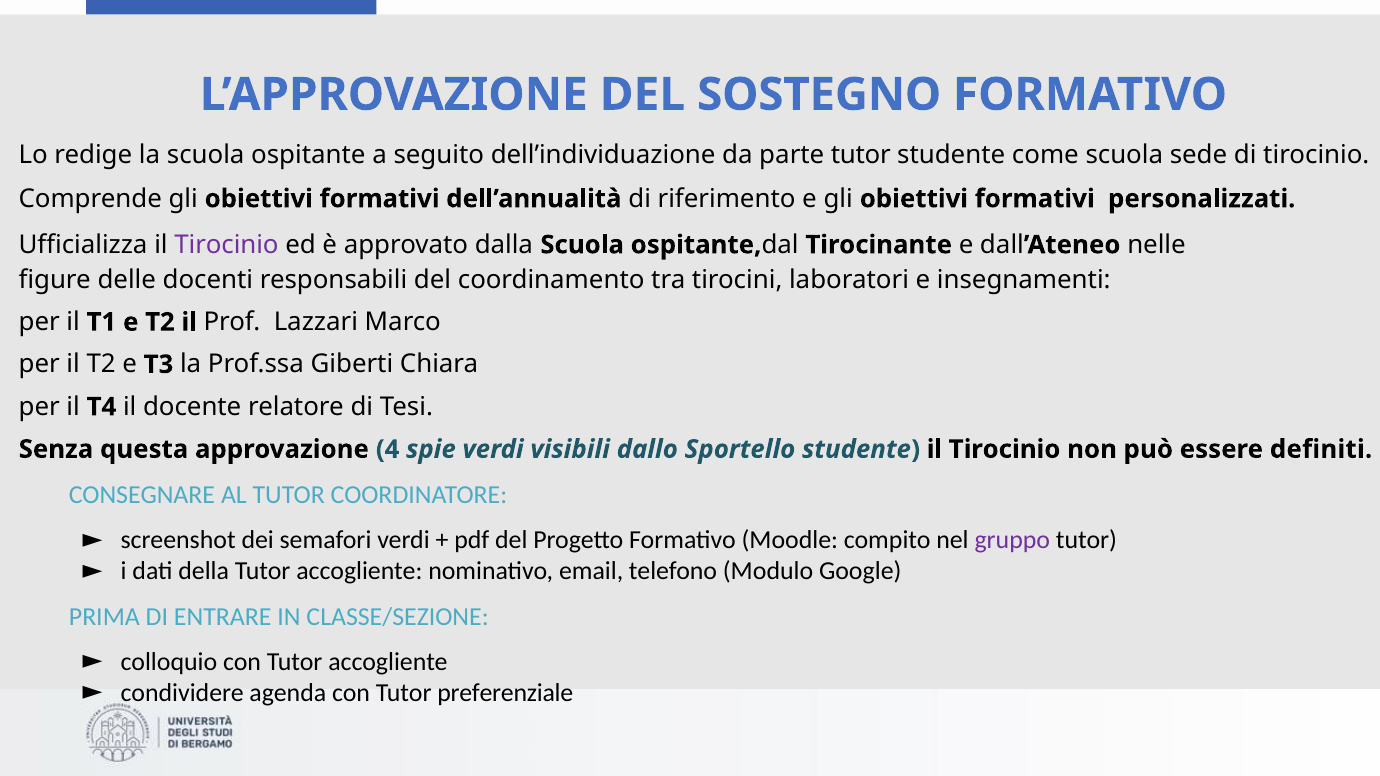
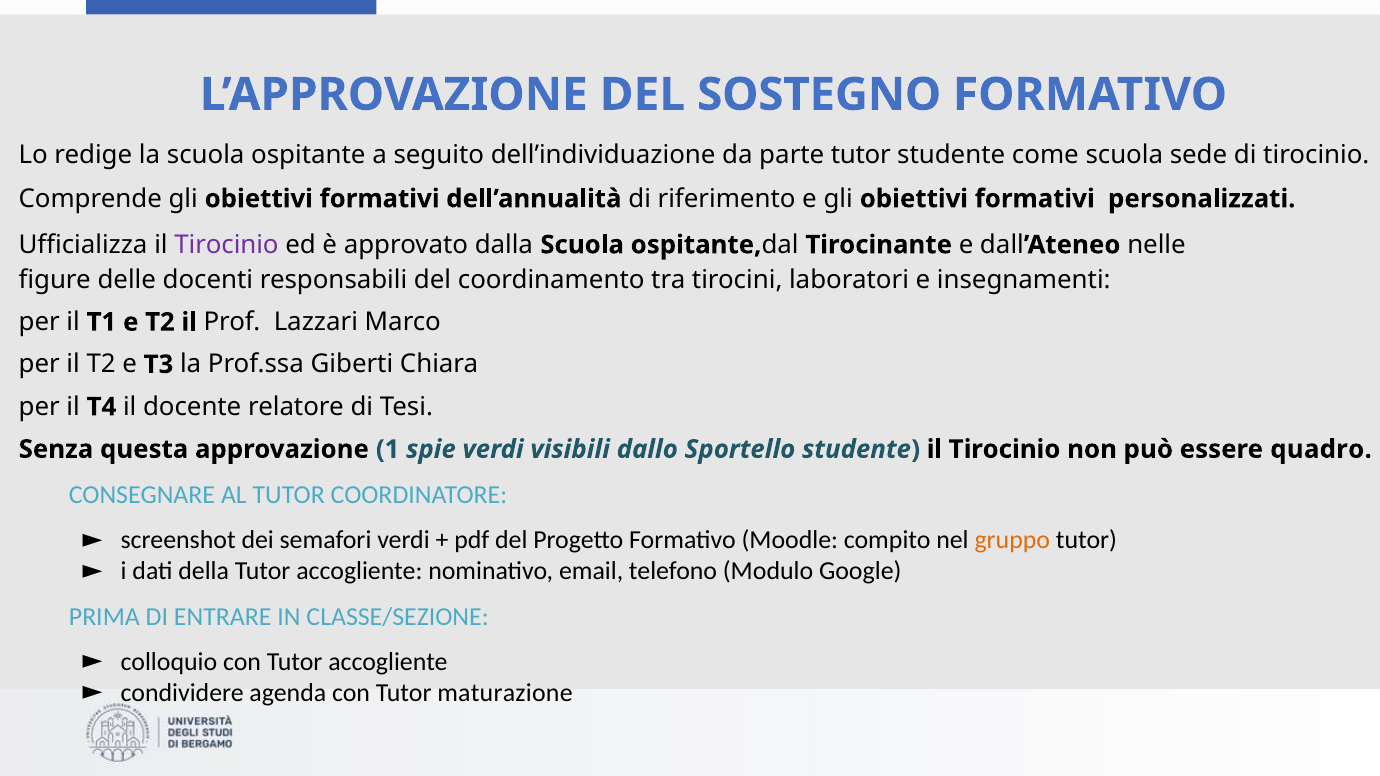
4: 4 -> 1 (388, 449)
definiti: definiti -> quadro (1321, 449)
gruppo colour: purple -> orange (1012, 540)
preferenziale: preferenziale -> maturazione (505, 693)
